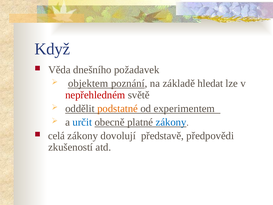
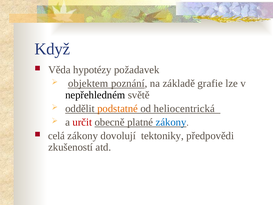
dnešního: dnešního -> hypotézy (92, 70)
hledat: hledat -> grafie (210, 83)
nepřehledném colour: red -> black (95, 95)
experimentem: experimentem -> heliocentrická (184, 108)
určit colour: blue -> red (82, 122)
představě: představě -> tektoniky (162, 136)
